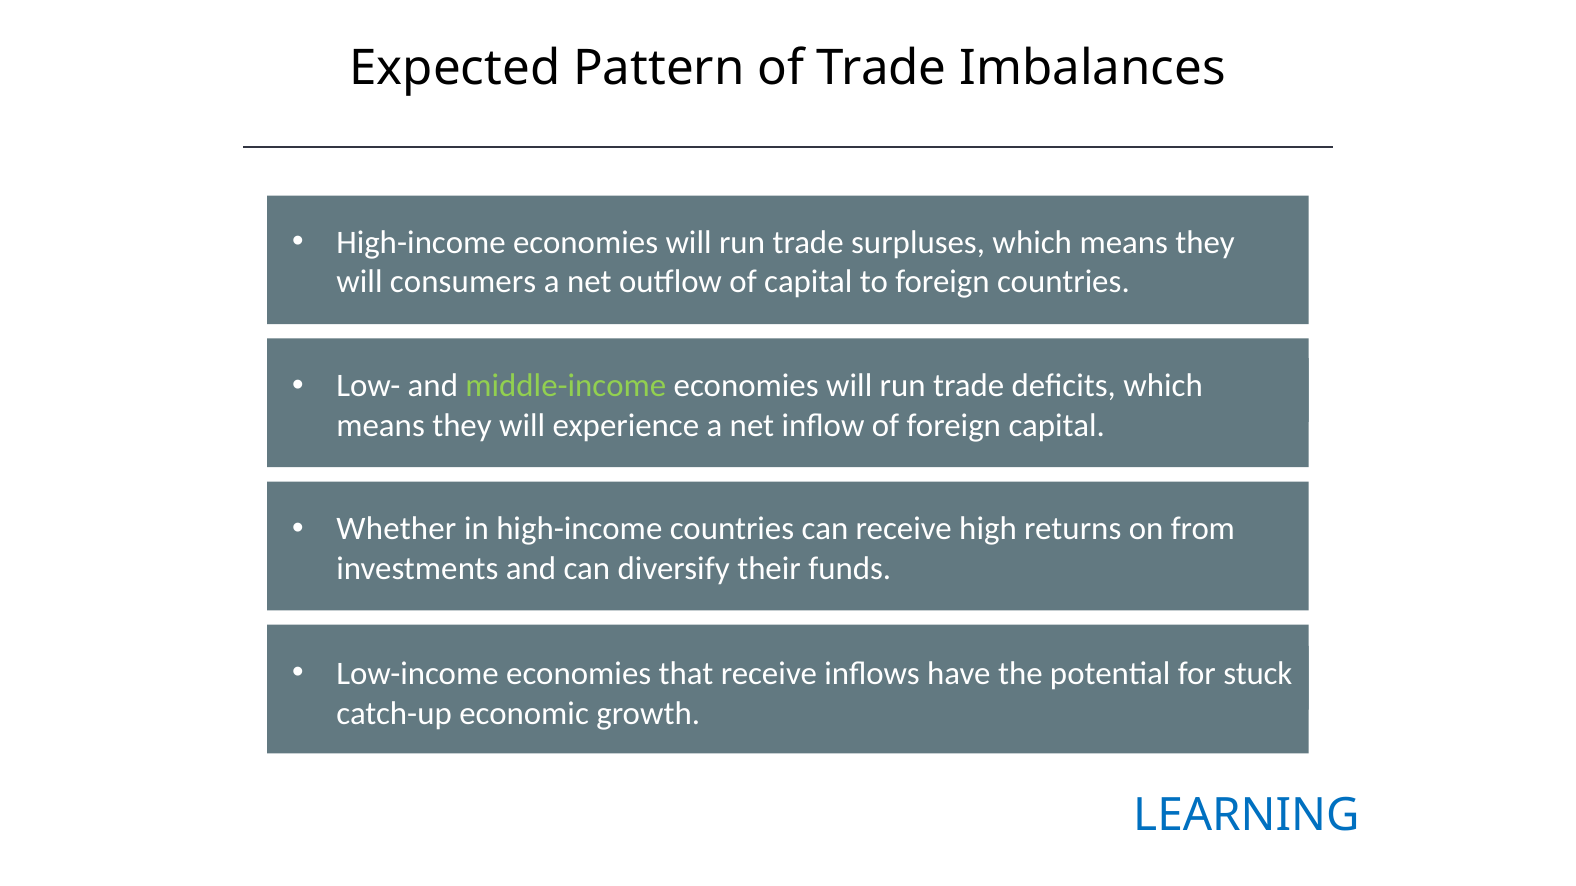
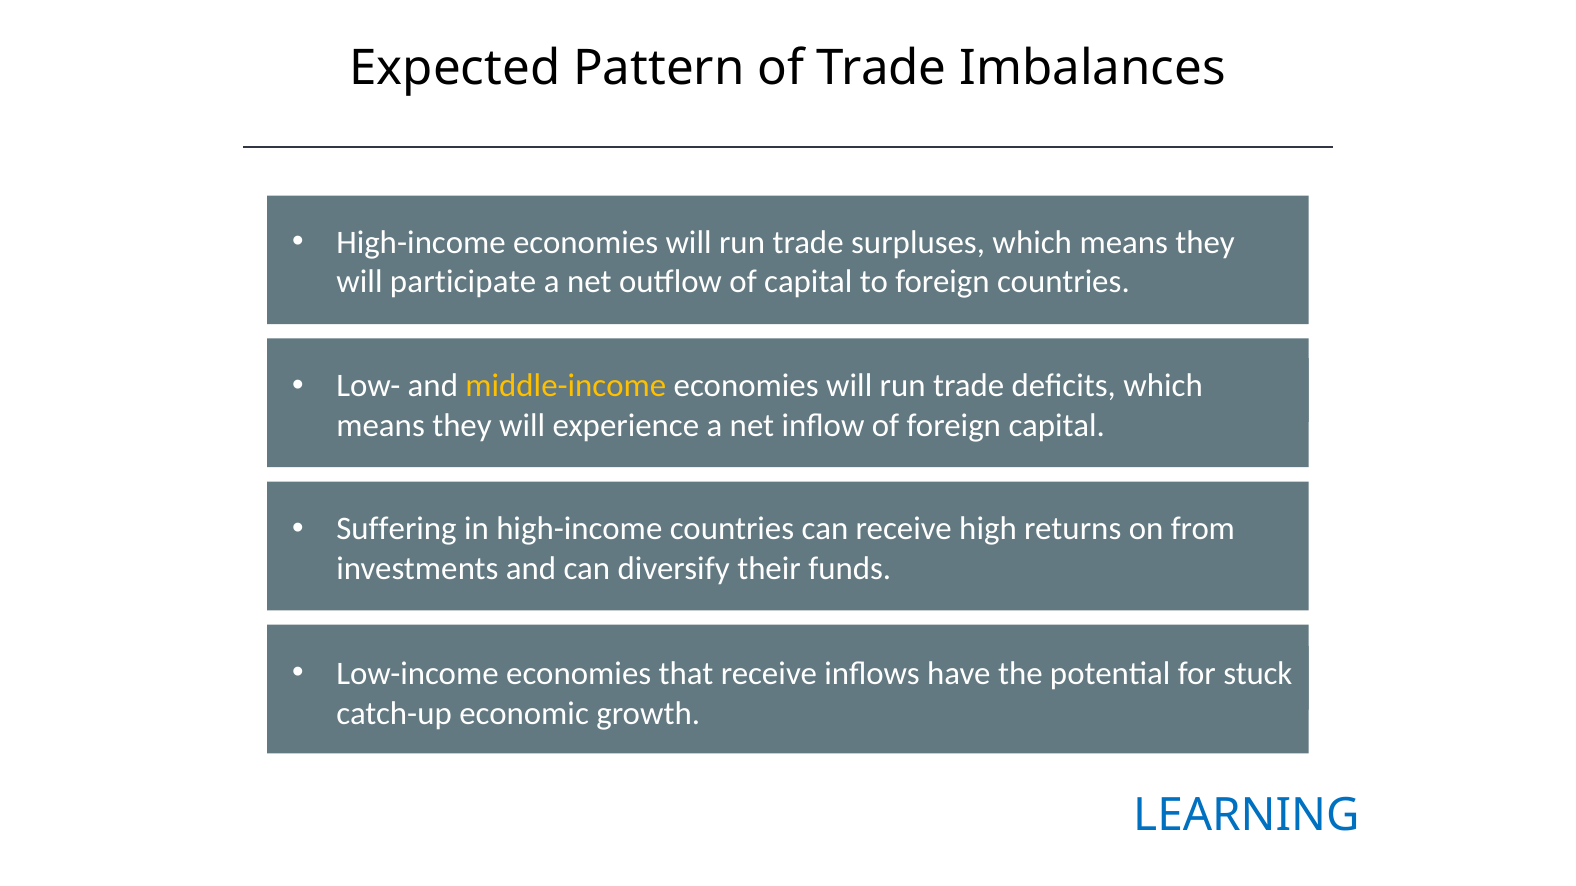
consumers: consumers -> participate (463, 282)
middle-income colour: light green -> yellow (566, 386)
Whether: Whether -> Suffering (397, 529)
